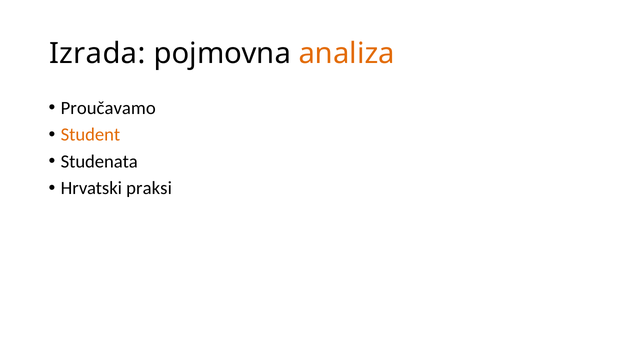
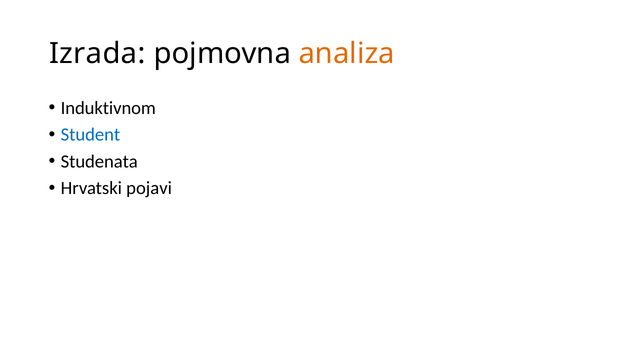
Proučavamo: Proučavamo -> Induktivnom (108, 108)
Student colour: orange -> blue (90, 135)
praksi: praksi -> pojavi (149, 188)
